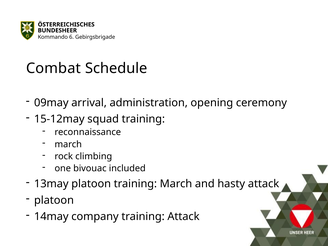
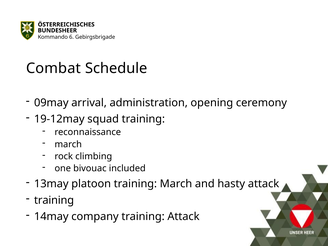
15-12may: 15-12may -> 19-12may (59, 119)
platoon: platoon -> training (54, 200)
